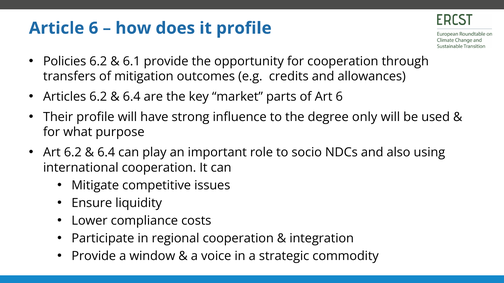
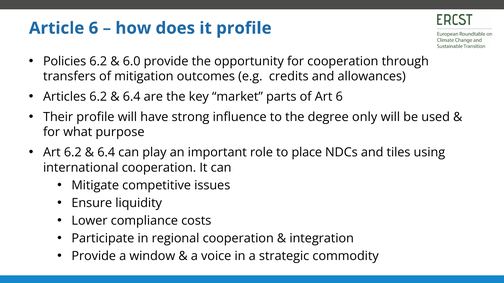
6.1: 6.1 -> 6.0 (132, 61)
socio: socio -> place (307, 153)
also: also -> tiles (399, 153)
